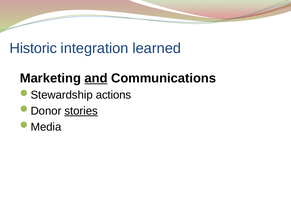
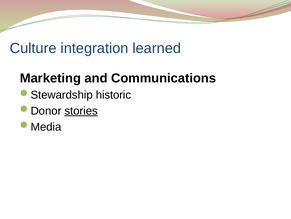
Historic: Historic -> Culture (33, 48)
and underline: present -> none (96, 78)
actions: actions -> historic (113, 95)
